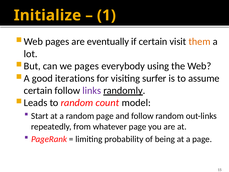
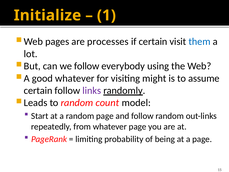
eventually: eventually -> processes (108, 42)
them colour: orange -> blue (200, 42)
we pages: pages -> follow (87, 66)
good iterations: iterations -> whatever (75, 78)
surfer: surfer -> might (154, 78)
